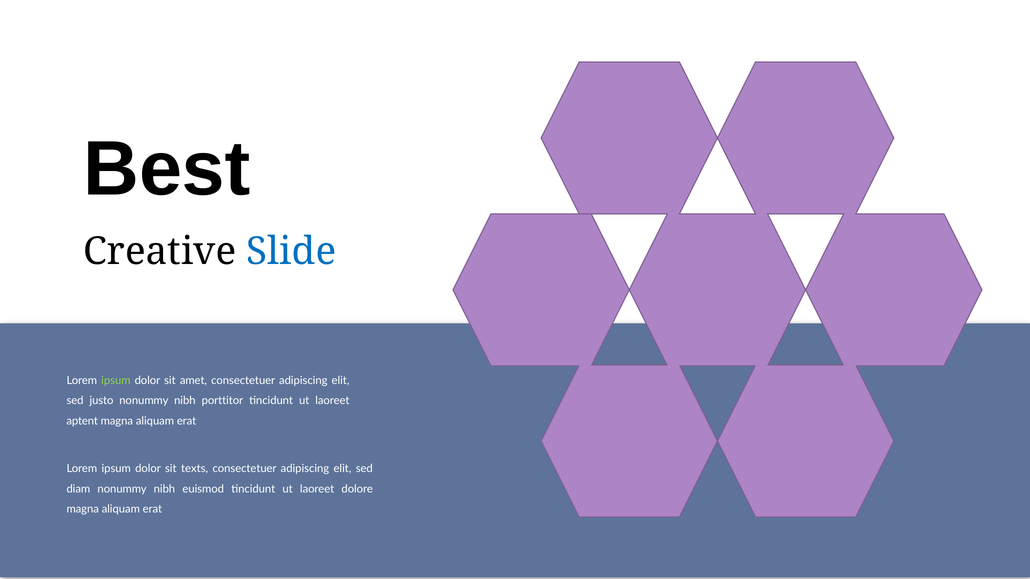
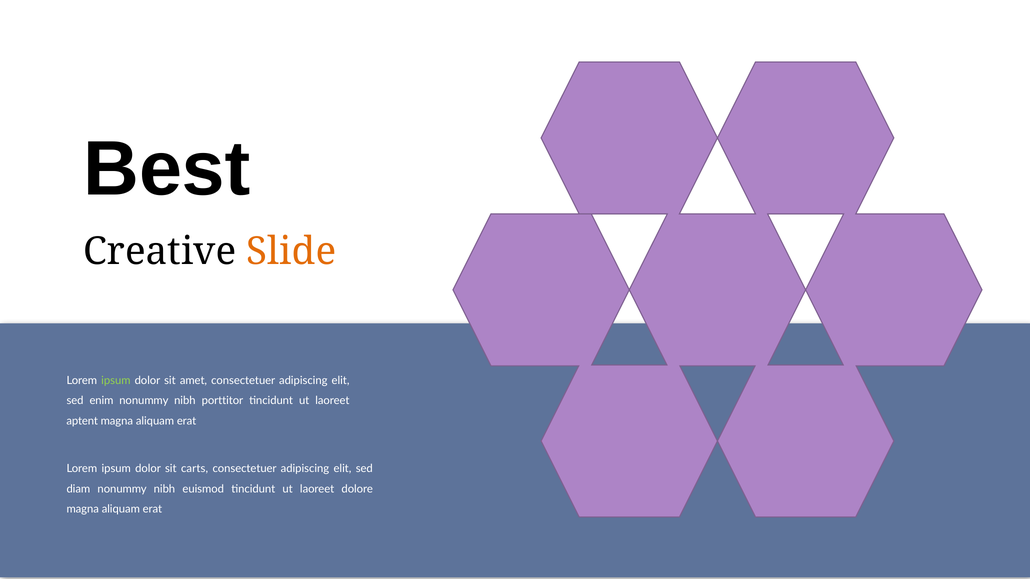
Slide colour: blue -> orange (291, 252)
justo: justo -> enim (101, 401)
texts: texts -> carts (195, 469)
